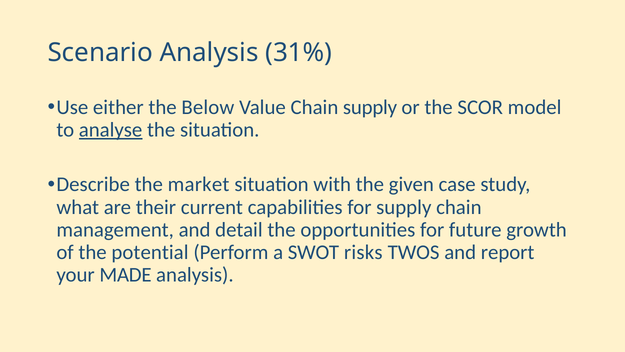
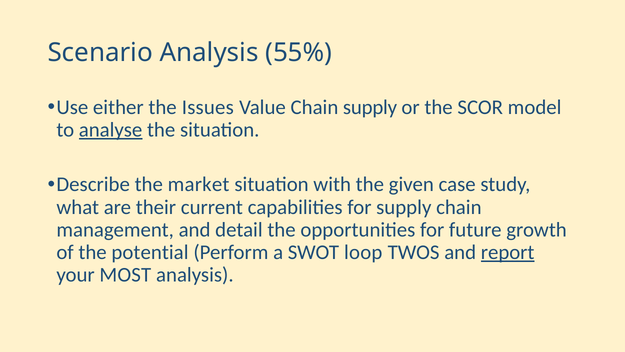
31%: 31% -> 55% (299, 53)
Below: Below -> Issues (208, 107)
risks: risks -> loop (363, 252)
report underline: none -> present (508, 252)
MADE: MADE -> MOST (125, 274)
